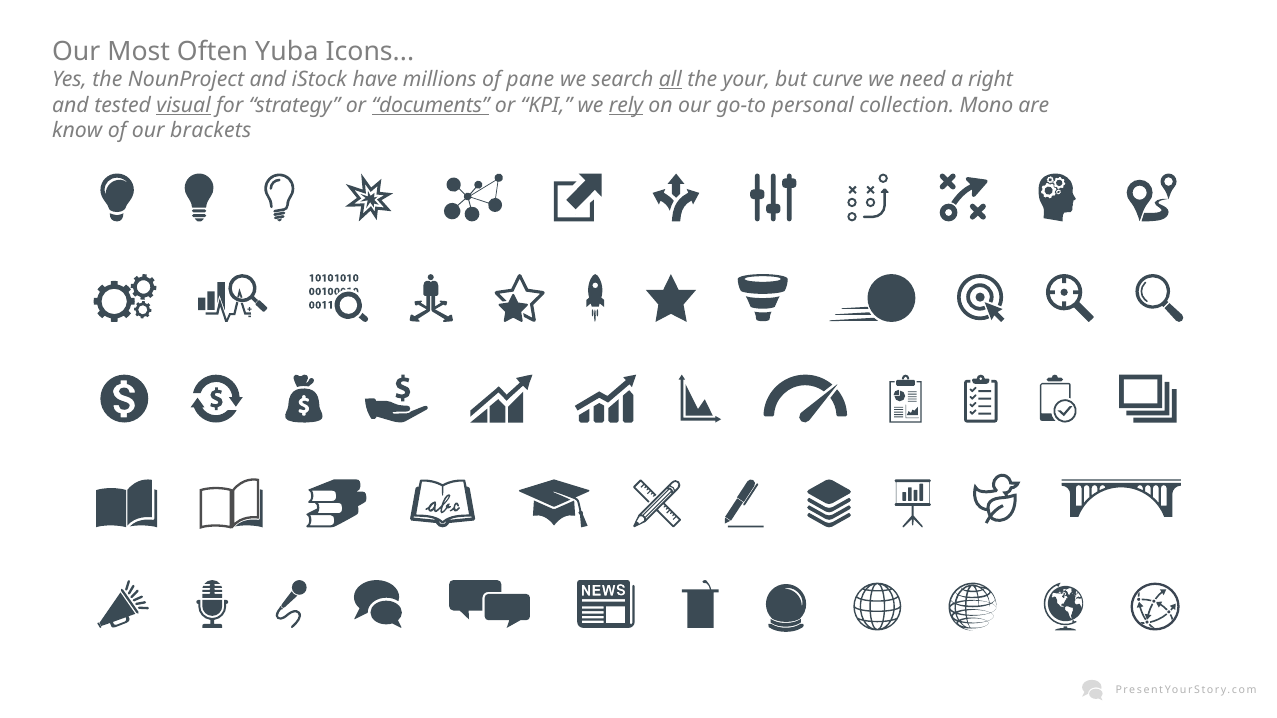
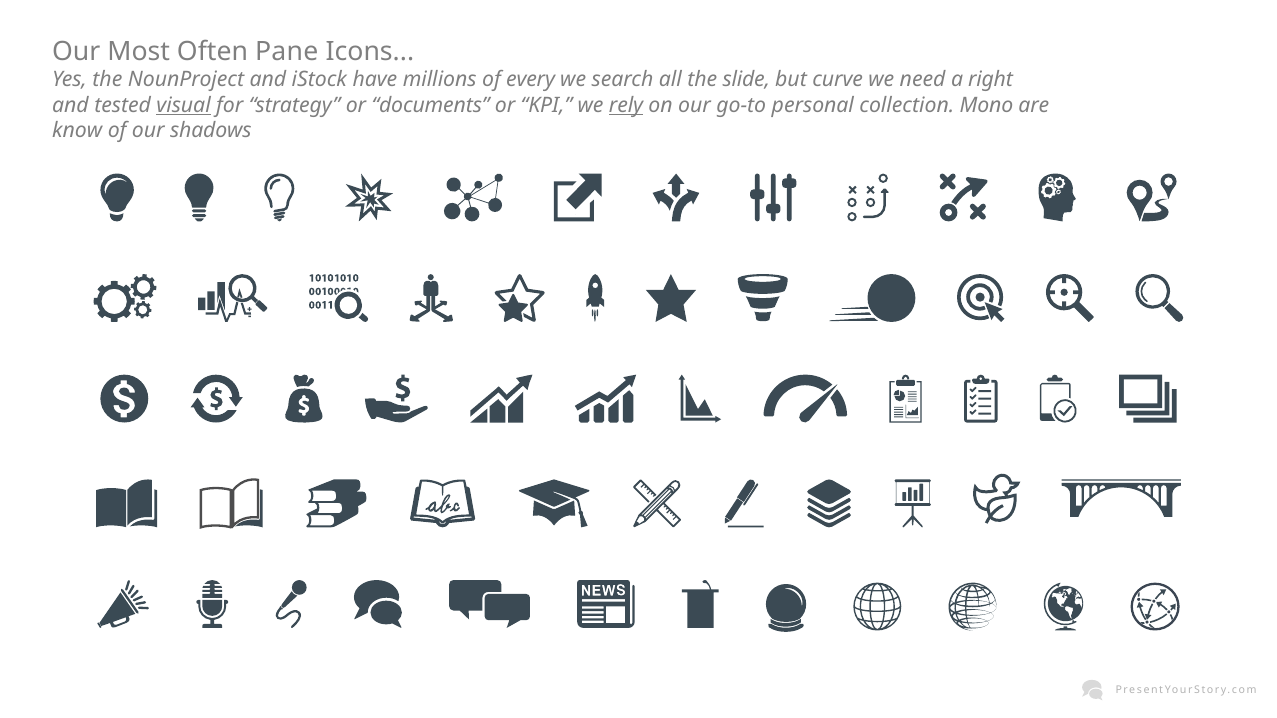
Yuba: Yuba -> Pane (287, 51)
pane: pane -> every (531, 80)
all underline: present -> none (670, 80)
your: your -> slide (746, 80)
documents underline: present -> none (431, 105)
brackets: brackets -> shadows (211, 131)
